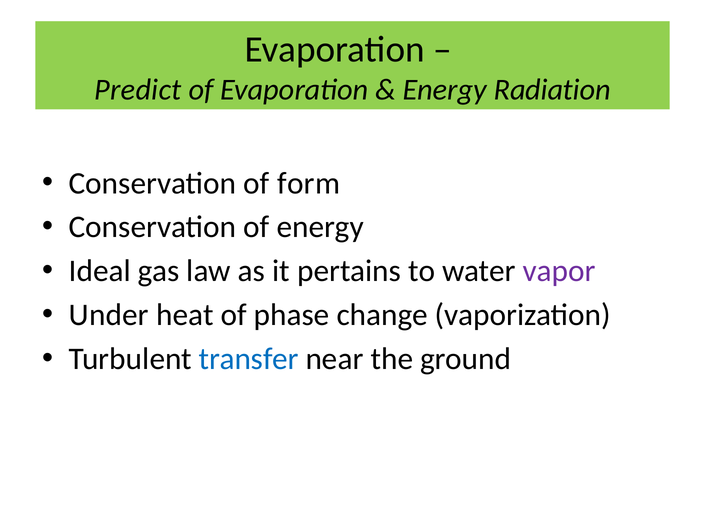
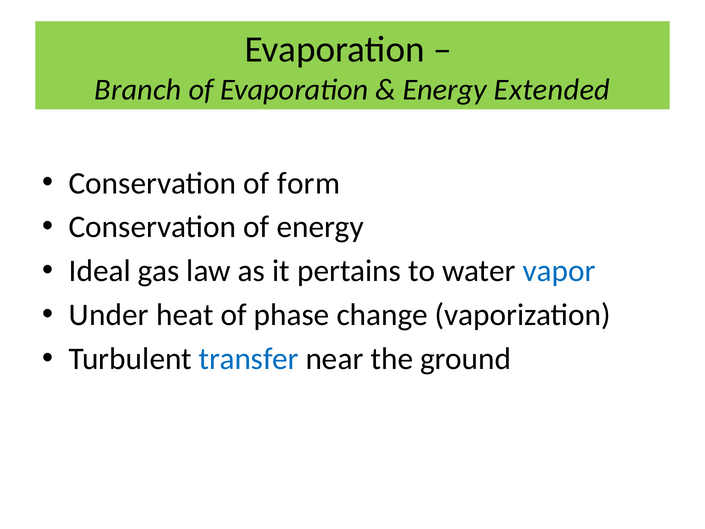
Predict: Predict -> Branch (138, 90)
Radiation: Radiation -> Extended (552, 90)
vapor colour: purple -> blue (559, 271)
